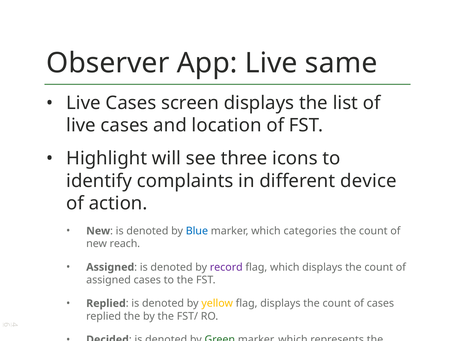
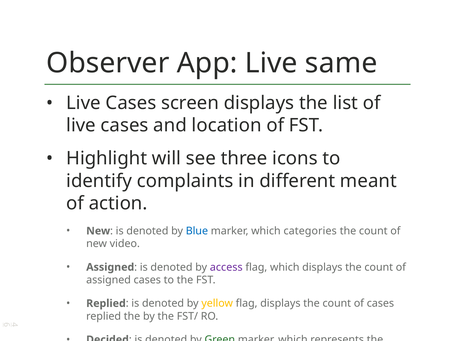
device: device -> meant (368, 181)
reach: reach -> video (125, 244)
record: record -> access (226, 267)
